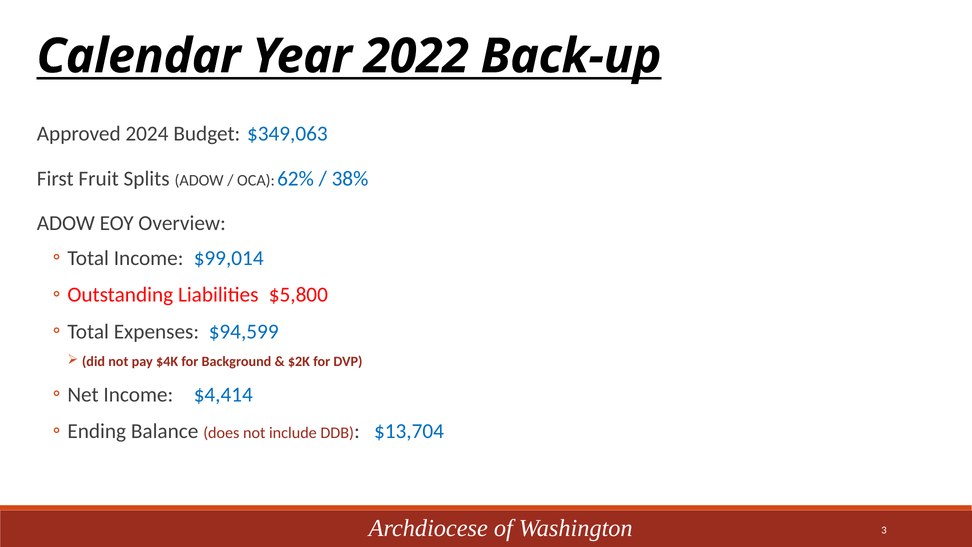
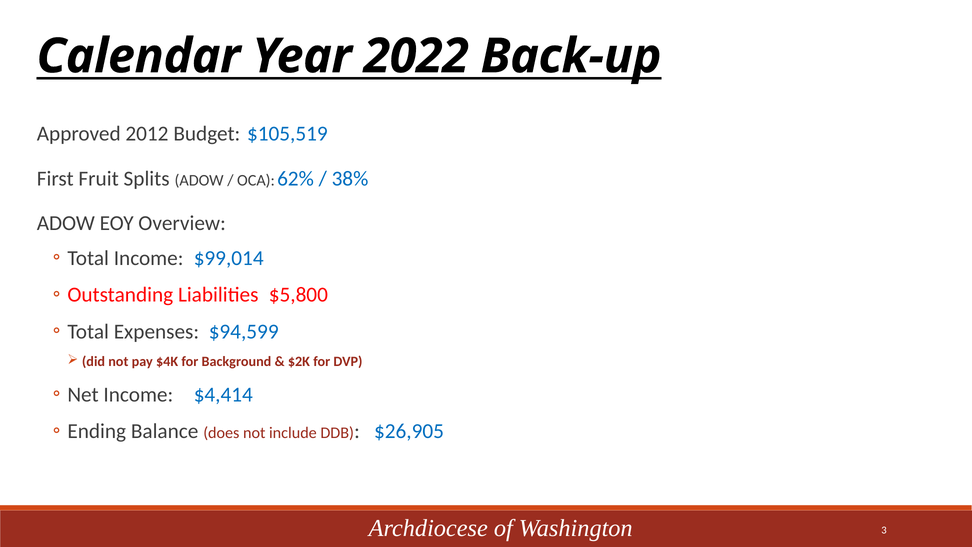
2024: 2024 -> 2012 (147, 134)
$349,063: $349,063 -> $105,519 (287, 134)
$13,704: $13,704 -> $26,905 (409, 431)
